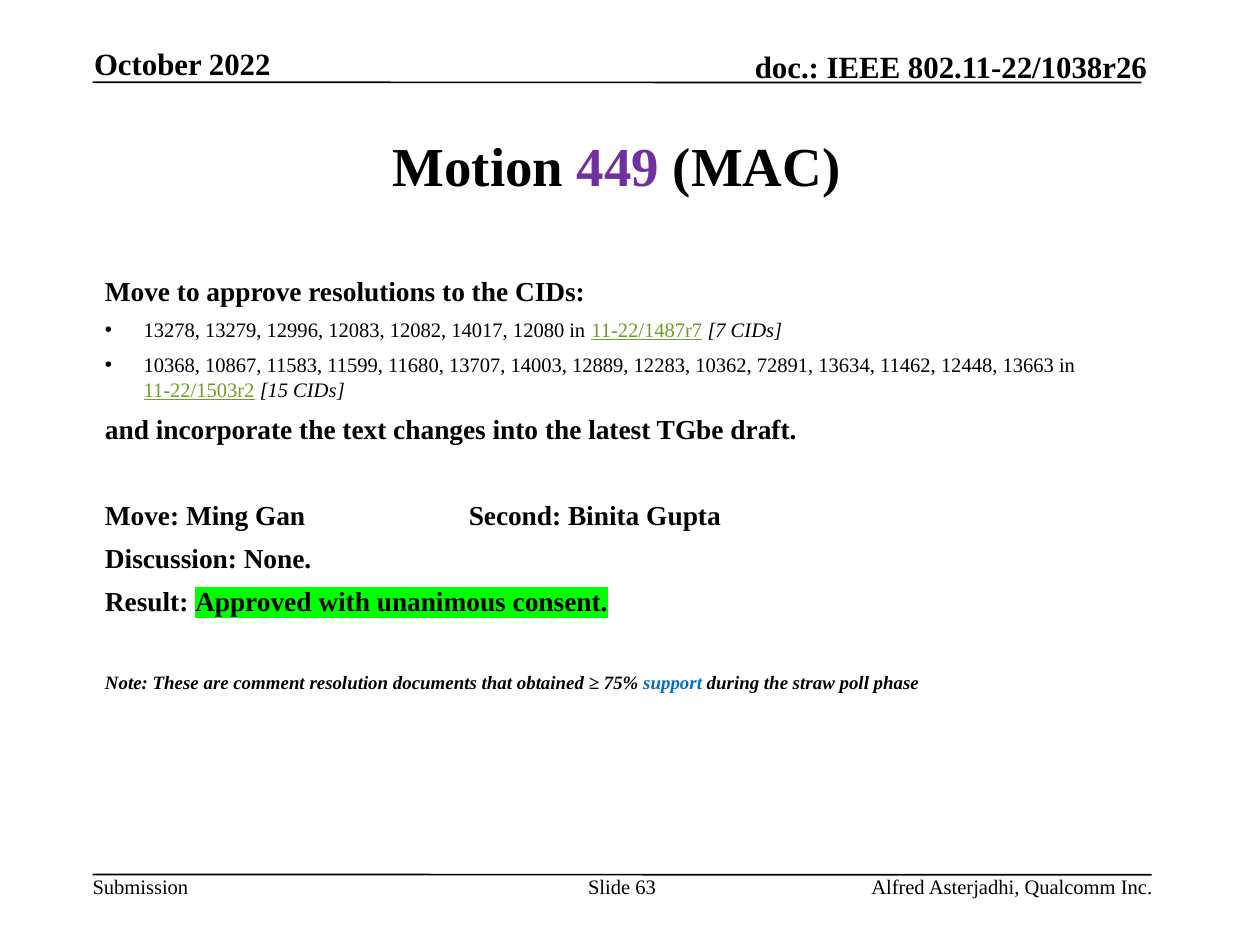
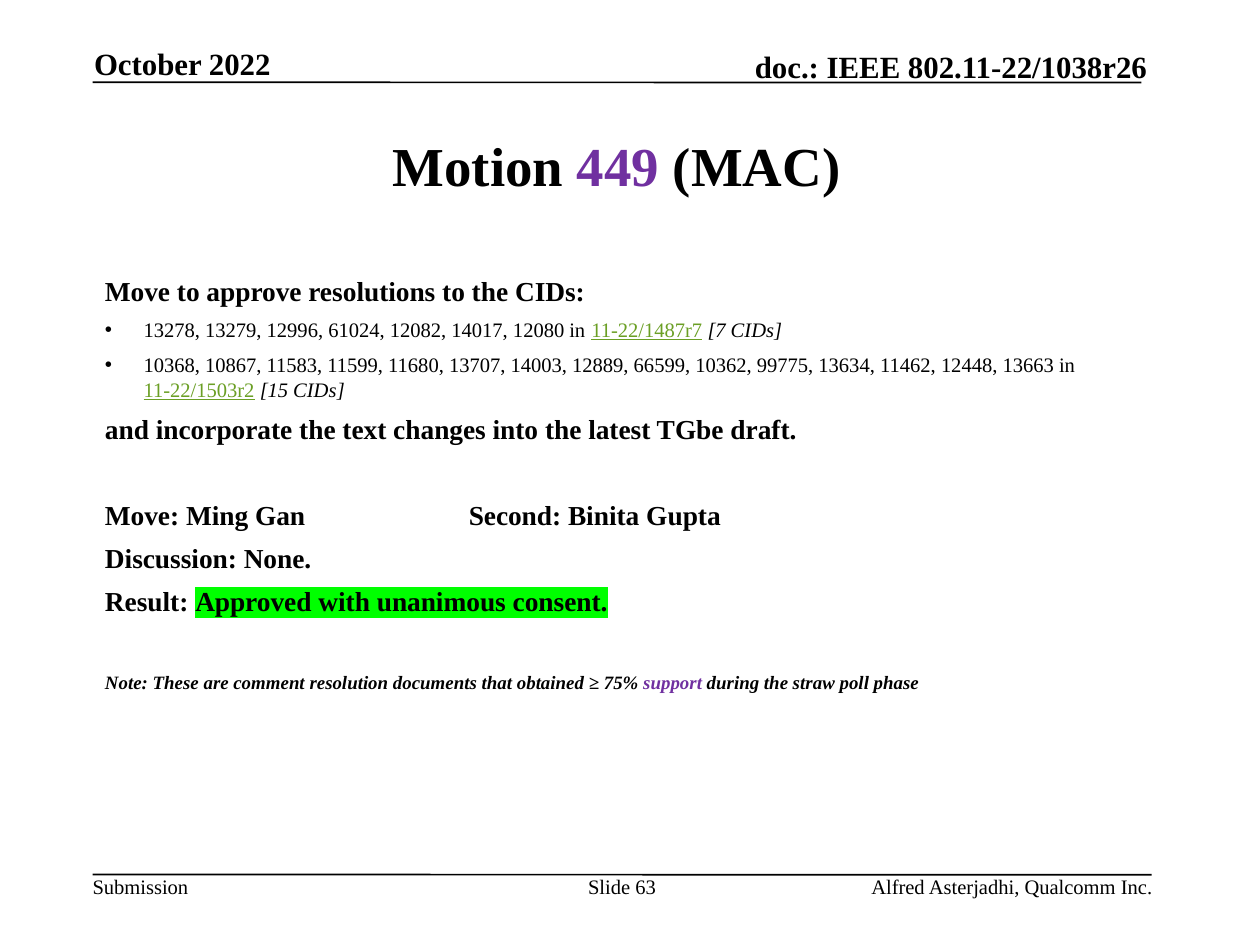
12083: 12083 -> 61024 (357, 331)
12283: 12283 -> 66599 (662, 366)
72891: 72891 -> 99775 (785, 366)
support colour: blue -> purple (673, 683)
